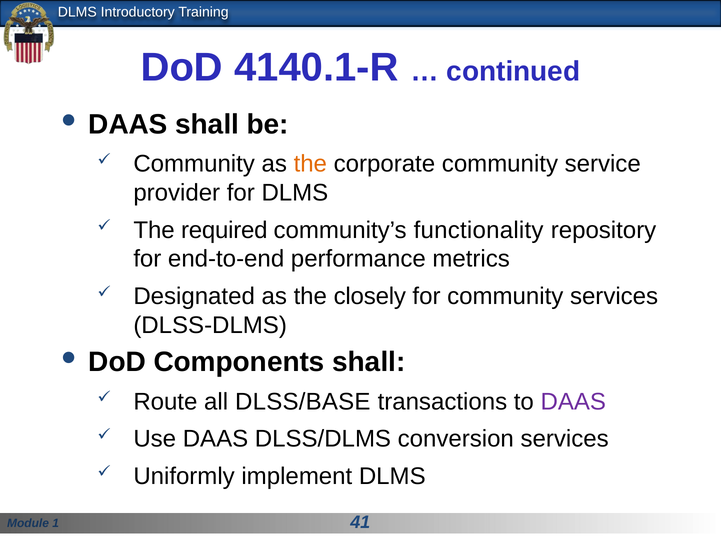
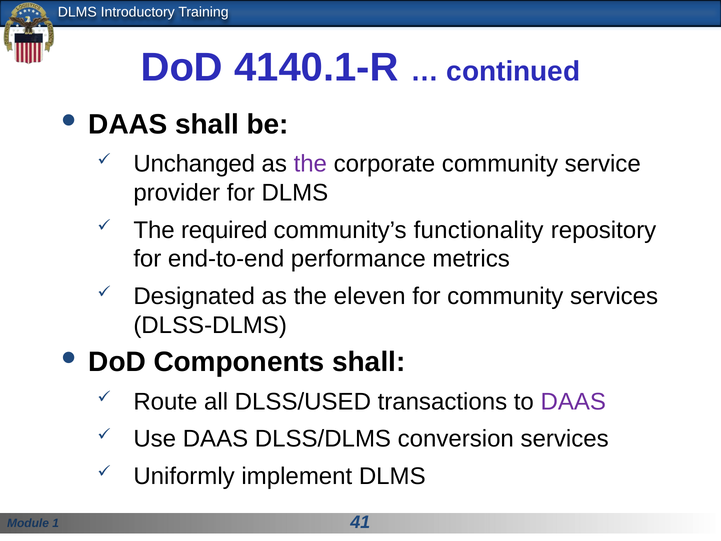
Community: Community -> Unchanged (194, 164)
the colour: orange -> purple (310, 164)
closely: closely -> eleven (370, 296)
DLSS/BASE: DLSS/BASE -> DLSS/USED (303, 401)
